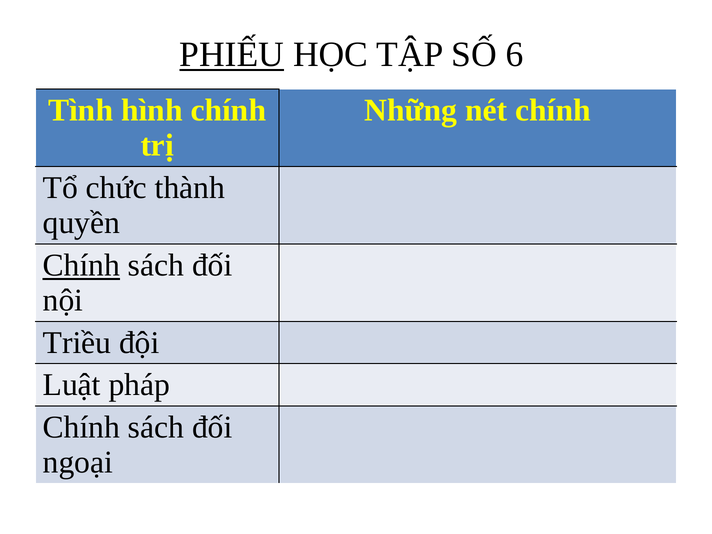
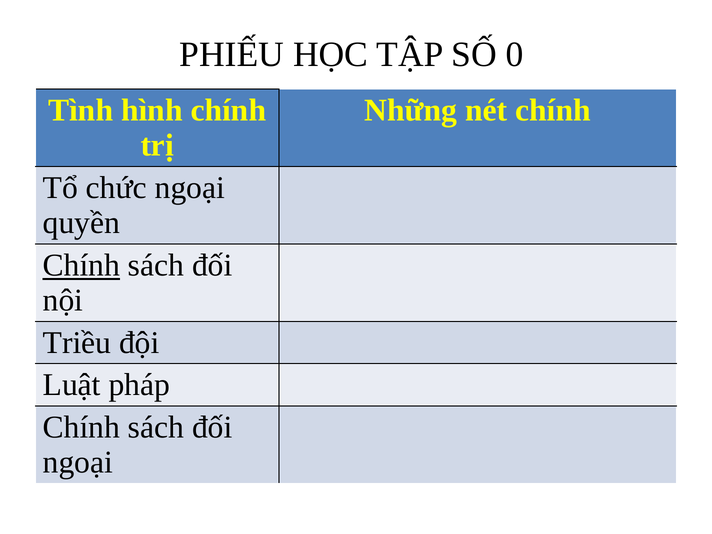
PHIẾU underline: present -> none (232, 55)
6: 6 -> 0 (515, 55)
chức thành: thành -> ngoại (190, 188)
